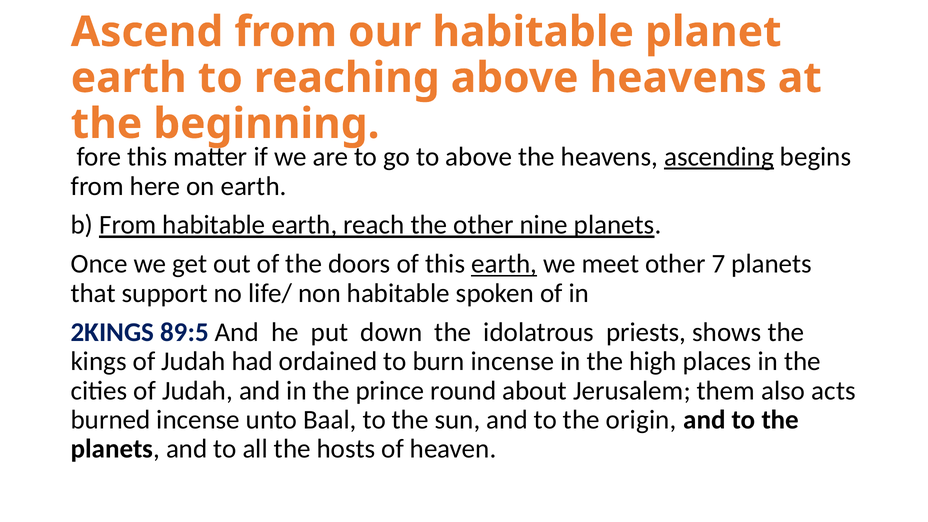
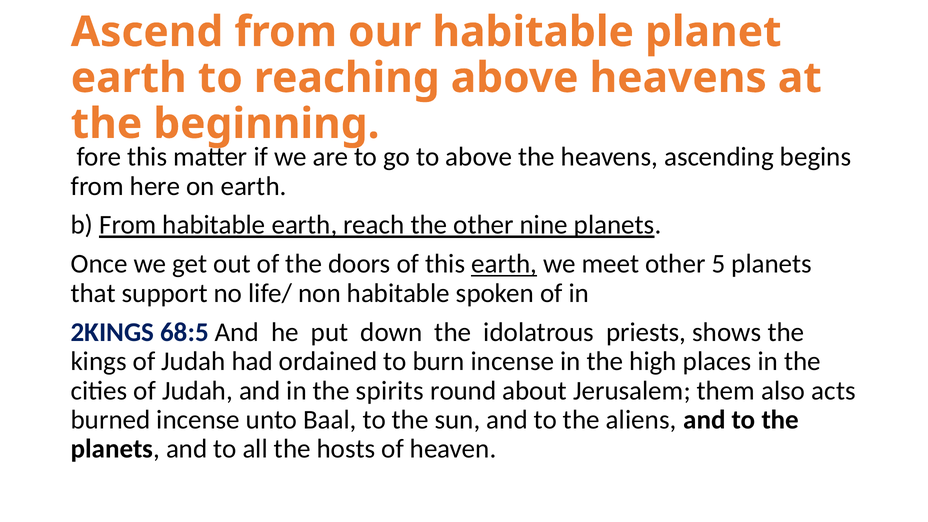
ascending underline: present -> none (719, 157)
7: 7 -> 5 (719, 264)
89:5: 89:5 -> 68:5 (185, 332)
prince: prince -> spirits (390, 391)
origin: origin -> aliens (641, 420)
